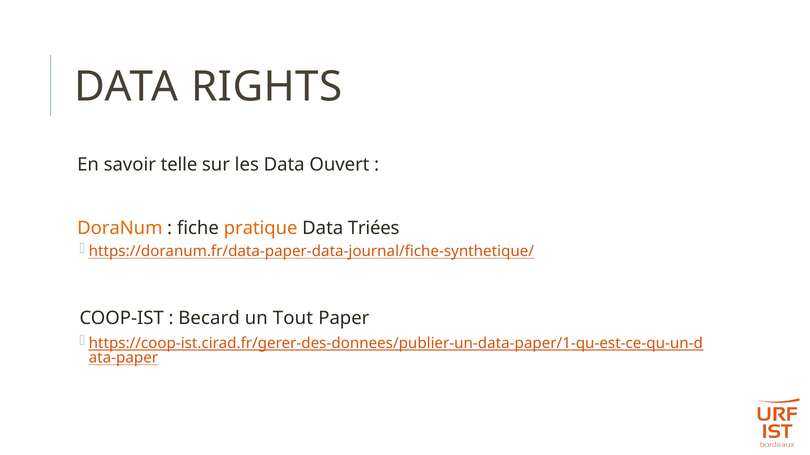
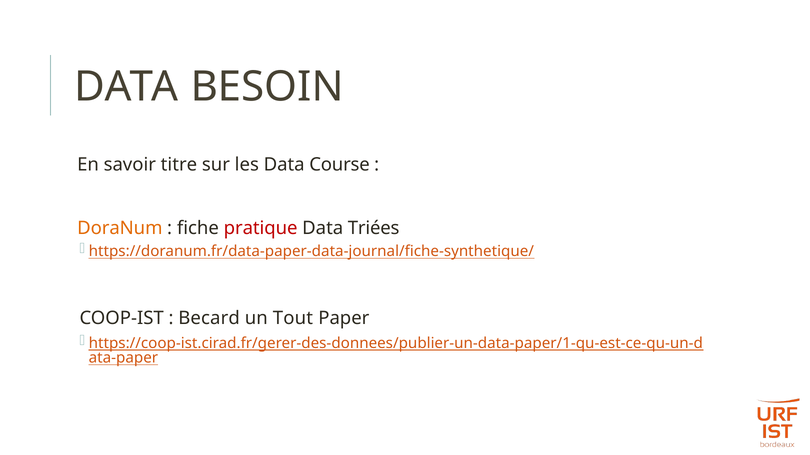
RIGHTS: RIGHTS -> BESOIN (267, 87)
telle: telle -> titre (179, 165)
Ouvert: Ouvert -> Course (340, 165)
pratique colour: orange -> red (261, 228)
